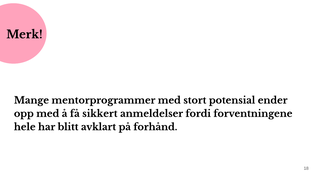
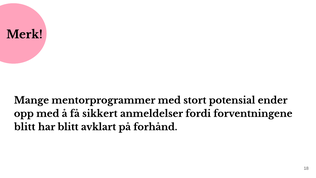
hele: hele -> blitt (25, 127)
